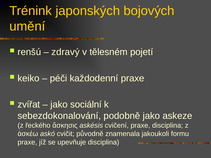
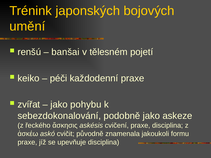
zdravý: zdravý -> banšai (66, 52)
sociální: sociální -> pohybu (86, 105)
